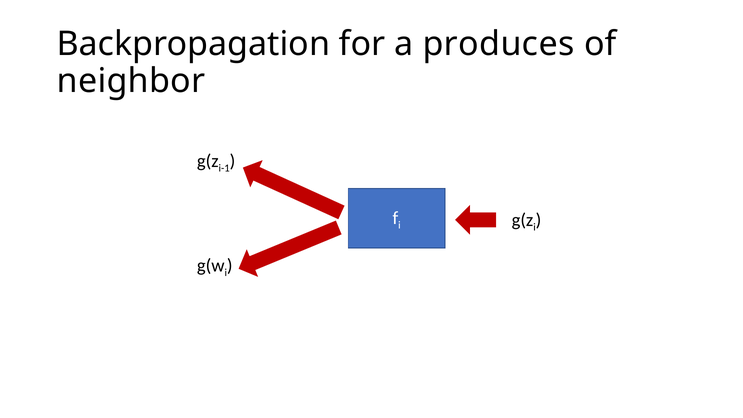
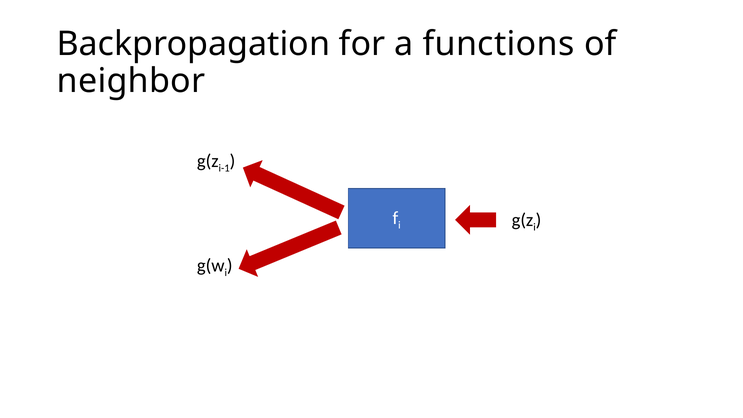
produces: produces -> functions (499, 44)
